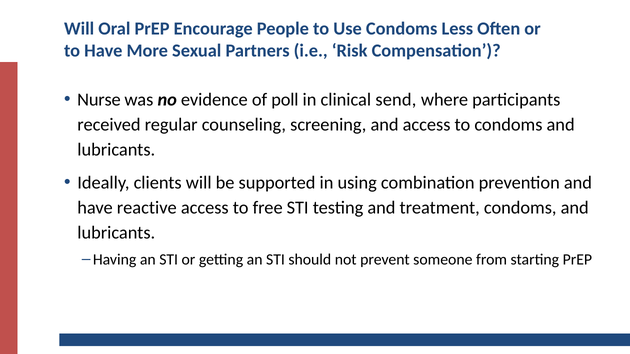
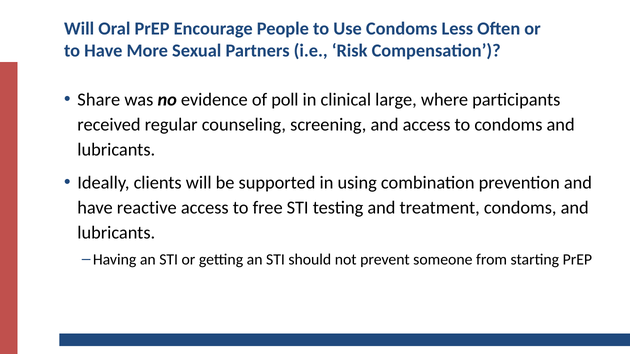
Nurse: Nurse -> Share (99, 100)
send: send -> large (396, 100)
